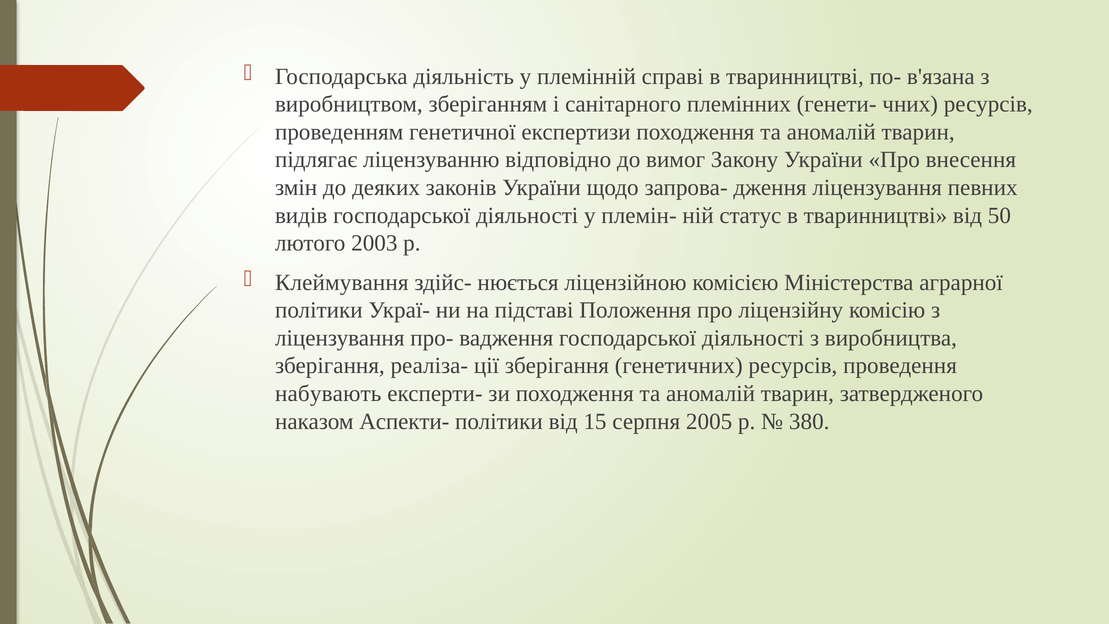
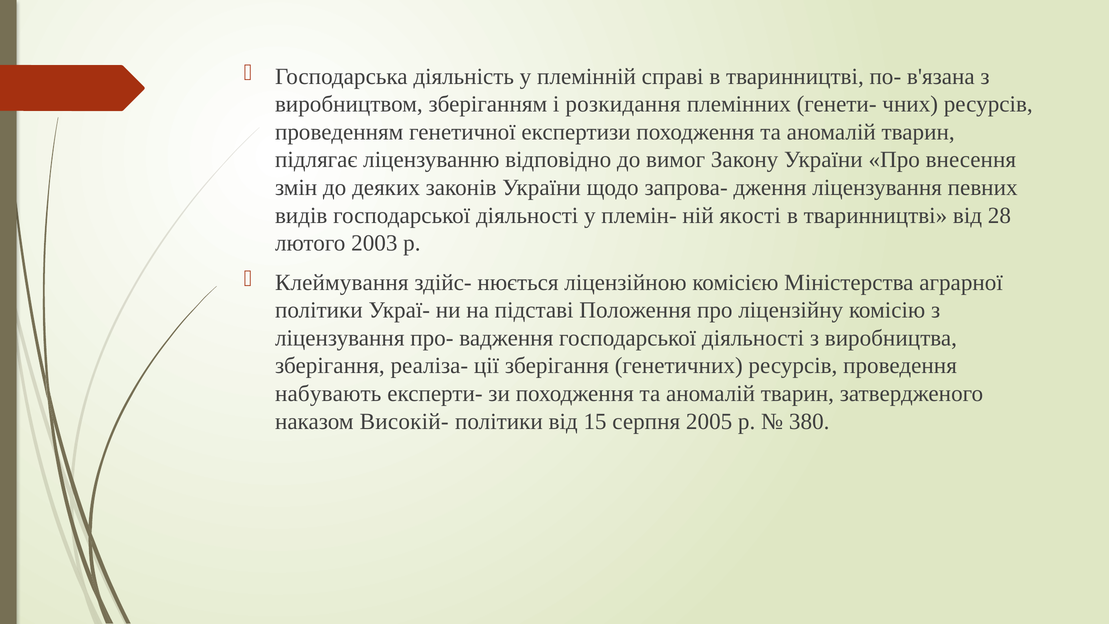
санітарного: санітарного -> розкидання (623, 104)
статус: статус -> якості (750, 215)
50: 50 -> 28 (999, 215)
Аспекти-: Аспекти- -> Високій- (404, 421)
